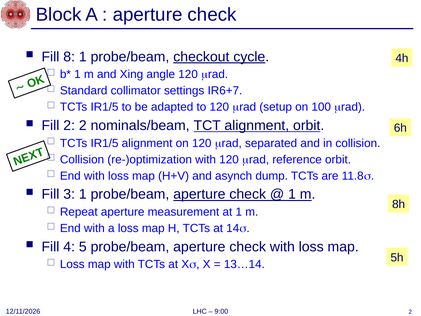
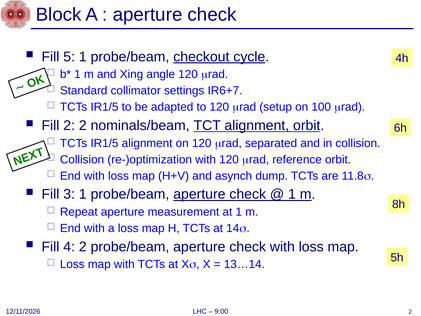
8: 8 -> 5 (69, 57)
4 5: 5 -> 2 (83, 247)
